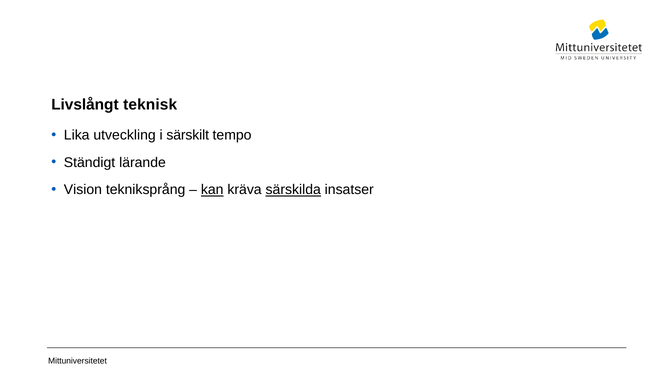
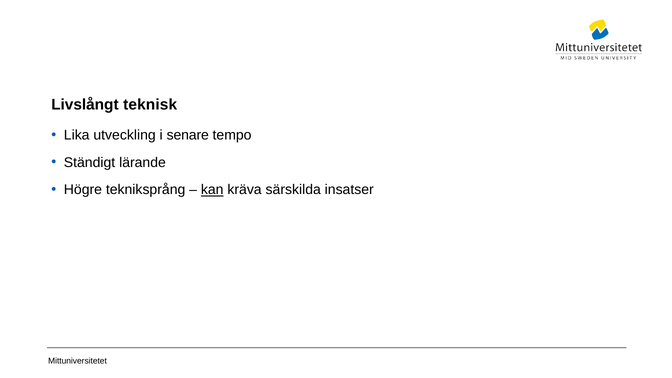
särskilt: särskilt -> senare (188, 135)
Vision: Vision -> Högre (83, 190)
särskilda underline: present -> none (293, 190)
